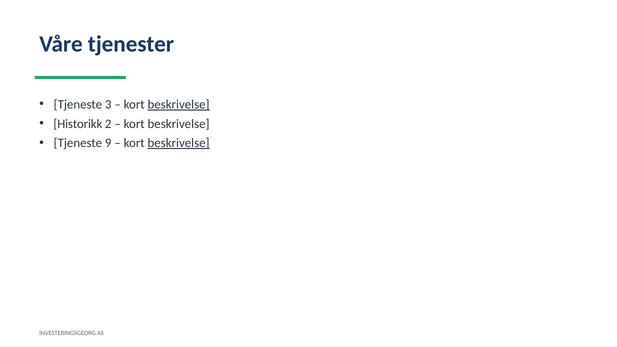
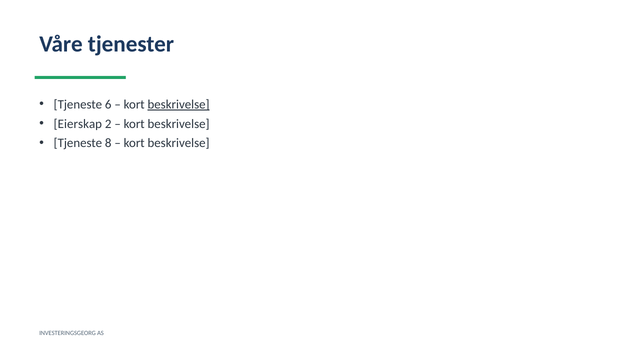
3: 3 -> 6 (108, 105)
Historikk: Historikk -> Eierskap (78, 124)
9: 9 -> 8 (108, 143)
beskrivelse underline: present -> none (179, 143)
